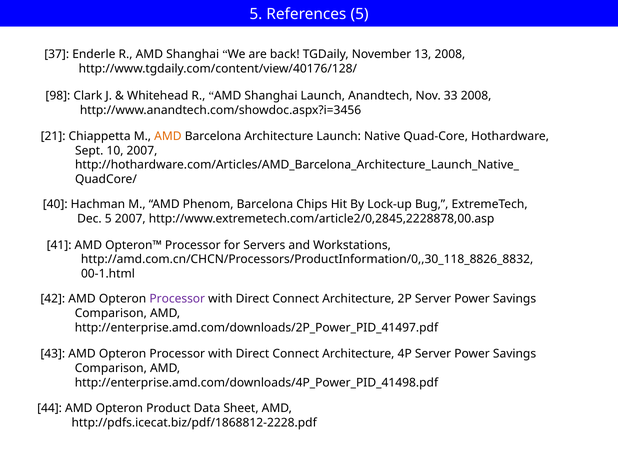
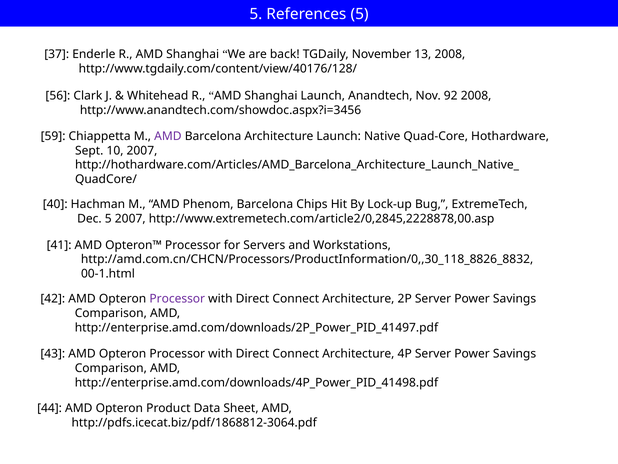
98: 98 -> 56 (58, 96)
33: 33 -> 92 (451, 96)
21: 21 -> 59 (53, 136)
AMD colour: orange -> purple (168, 136)
http://pdfs.icecat.biz/pdf/1868812-2228.pdf: http://pdfs.icecat.biz/pdf/1868812-2228.pdf -> http://pdfs.icecat.biz/pdf/1868812-3064.pdf (194, 422)
